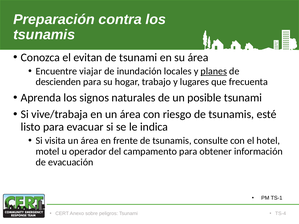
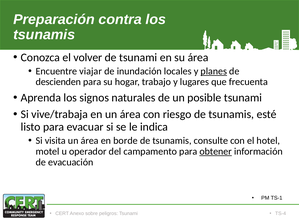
evitan: evitan -> volver (88, 57)
frente: frente -> borde (125, 141)
obtener underline: none -> present (216, 152)
